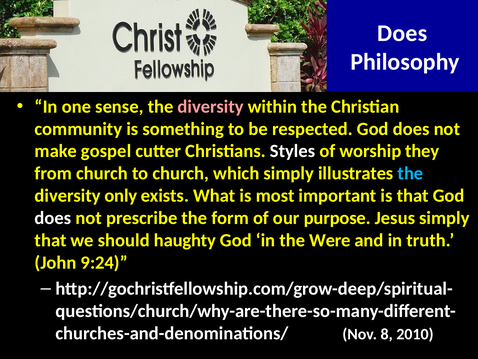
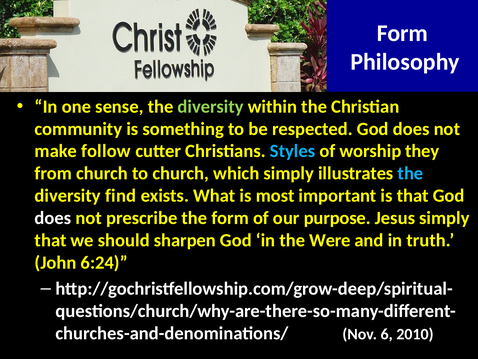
Does: Does -> Form (402, 33)
diversity colour: pink -> light green (211, 106)
gospel: gospel -> follow (106, 151)
Styles colour: white -> light blue (293, 151)
only: only -> find (121, 195)
haughty: haughty -> sharpen (185, 240)
9:24: 9:24 -> 6:24 (104, 262)
8: 8 -> 6 (387, 334)
